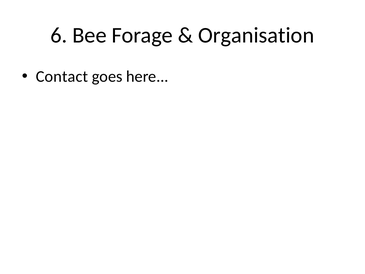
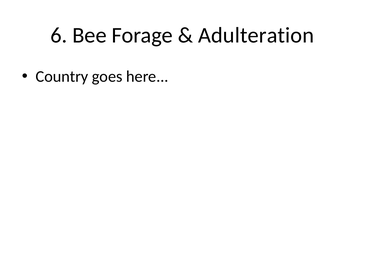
Organisation: Organisation -> Adulteration (256, 35)
Contact: Contact -> Country (62, 77)
